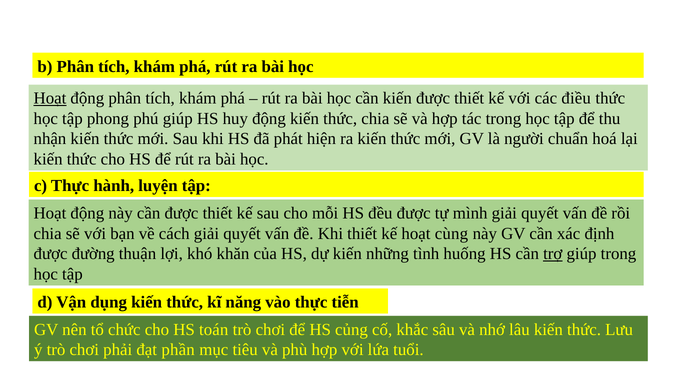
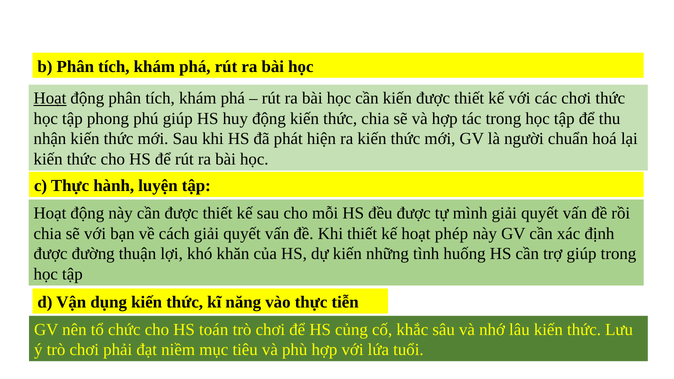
các điều: điều -> chơi (576, 98)
cùng: cùng -> phép (451, 234)
trợ underline: present -> none (553, 254)
phần: phần -> niềm (178, 350)
